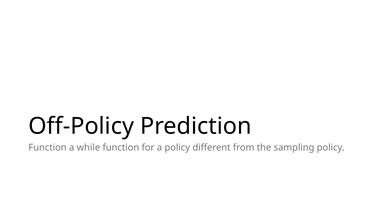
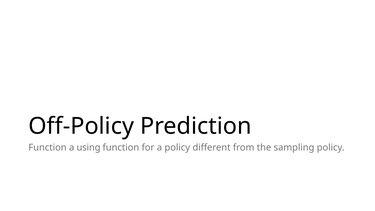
while: while -> using (89, 148)
